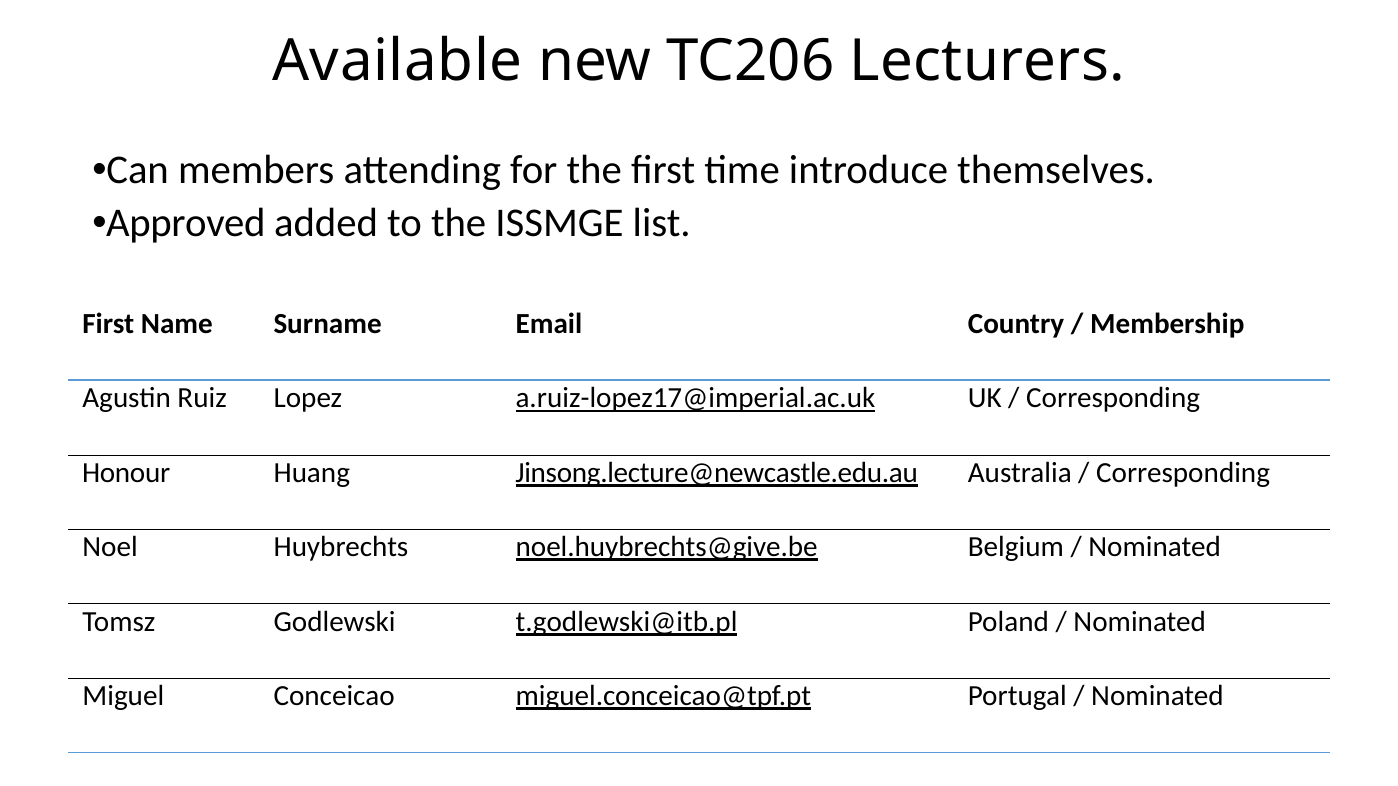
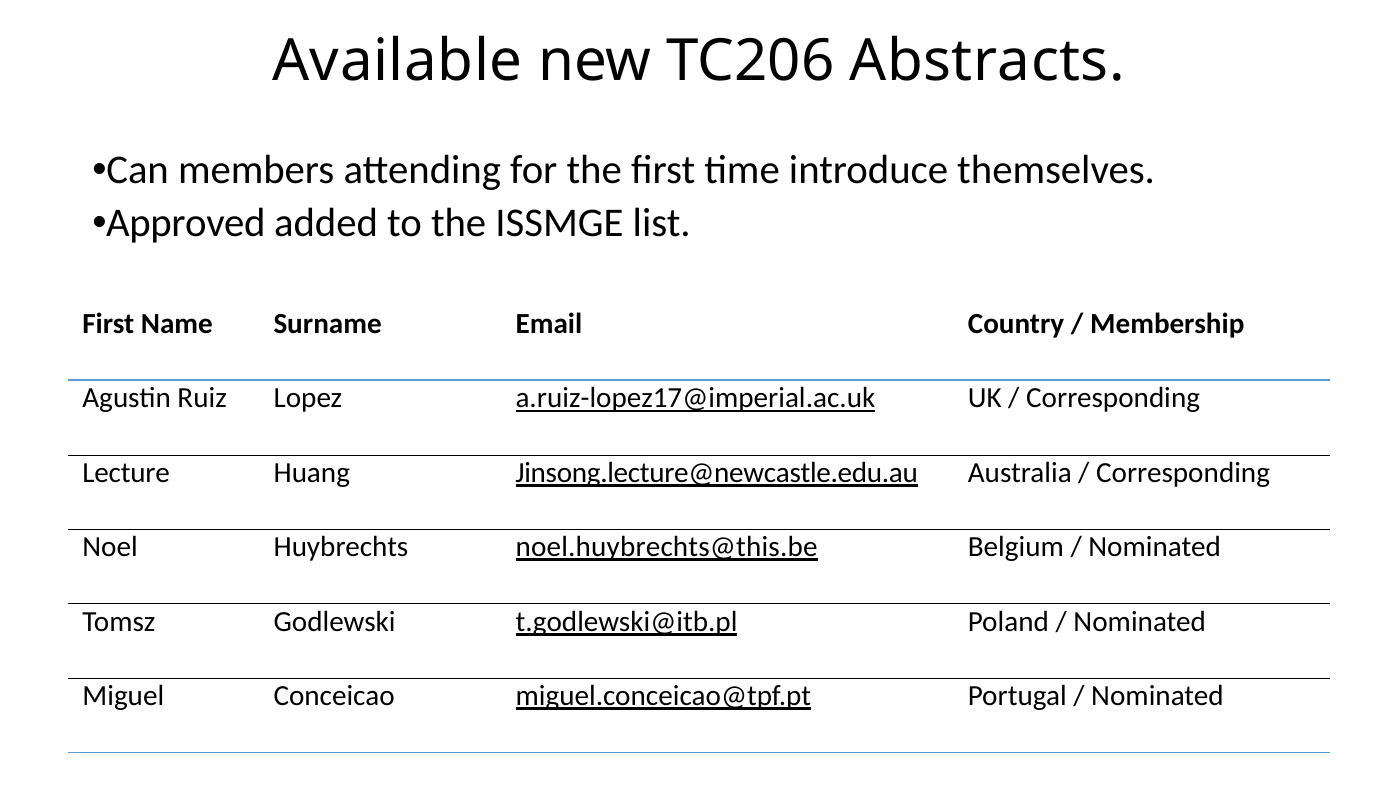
Lecturers: Lecturers -> Abstracts (987, 61)
Honour: Honour -> Lecture (126, 473)
noel.huybrechts@give.be: noel.huybrechts@give.be -> noel.huybrechts@this.be (667, 548)
